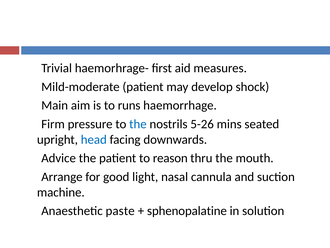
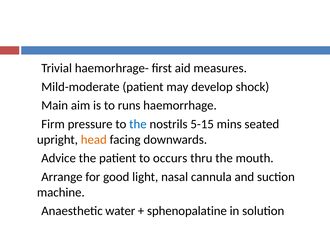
5-26: 5-26 -> 5-15 (202, 124)
head colour: blue -> orange (94, 139)
reason: reason -> occurs (170, 158)
paste: paste -> water (120, 211)
